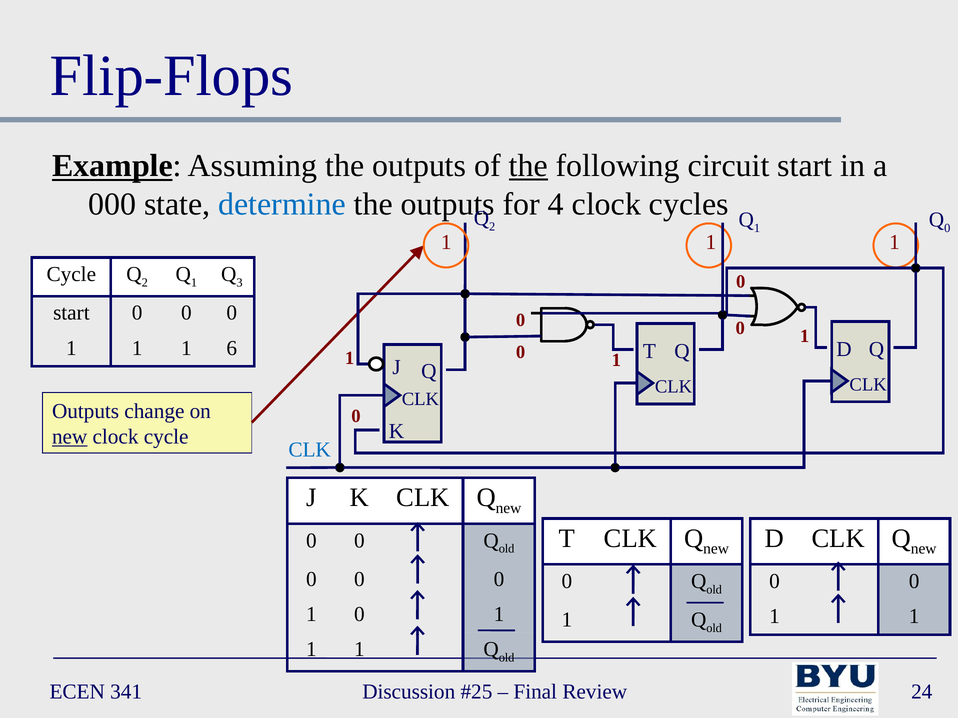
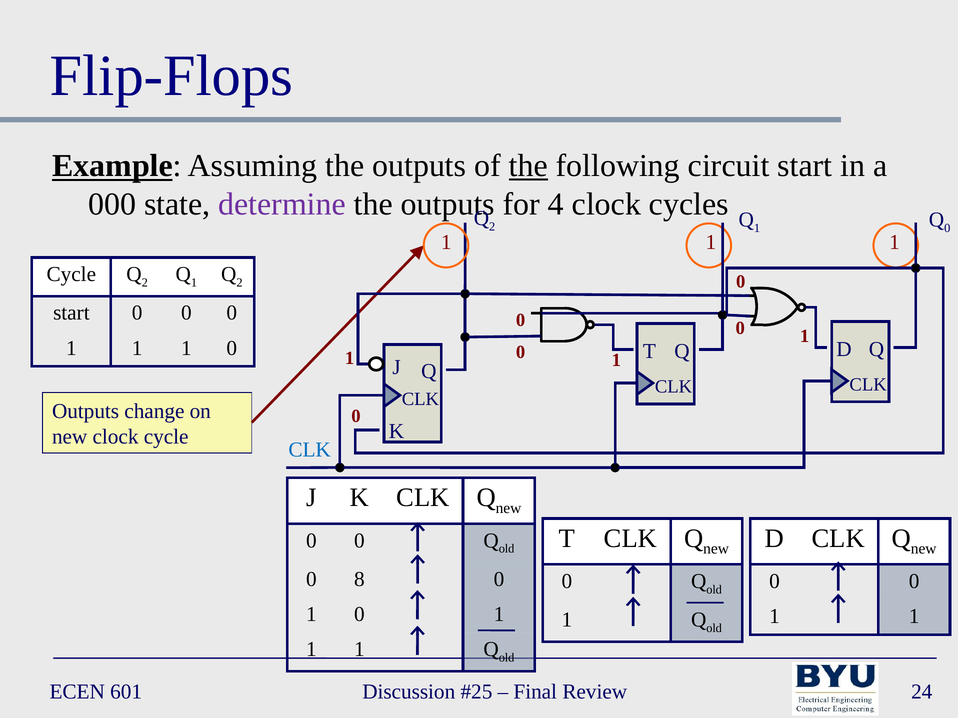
determine colour: blue -> purple (282, 204)
1 Q 3: 3 -> 2 (239, 283)
6: 6 -> 0 (232, 348)
new underline: present -> none (70, 437)
0: 0 -> 8 (359, 580)
341: 341 -> 601 (126, 692)
